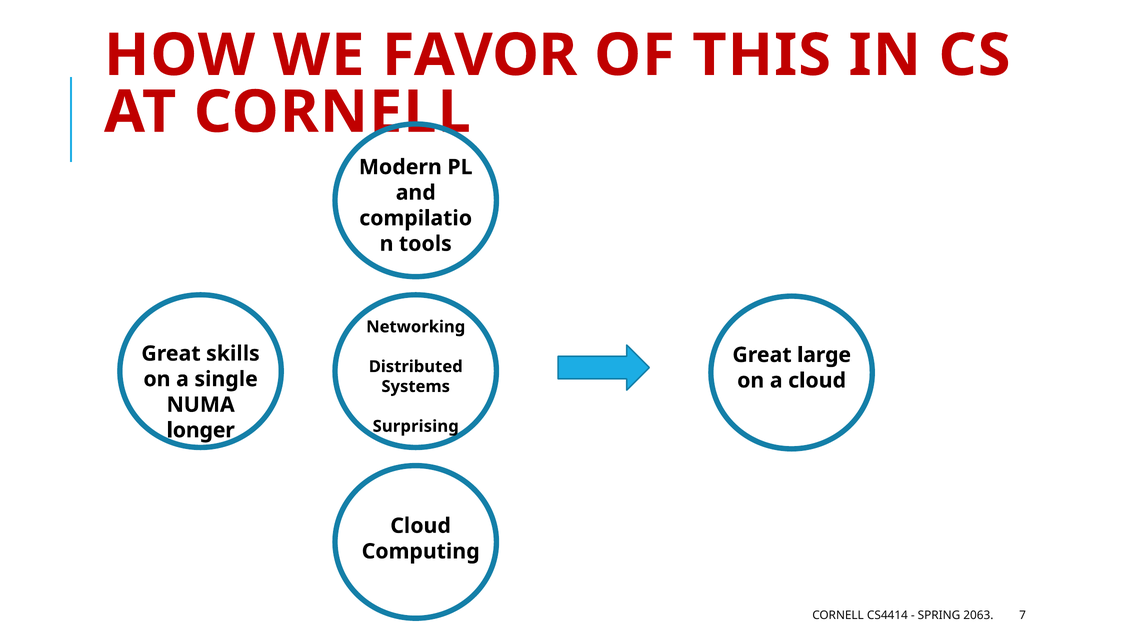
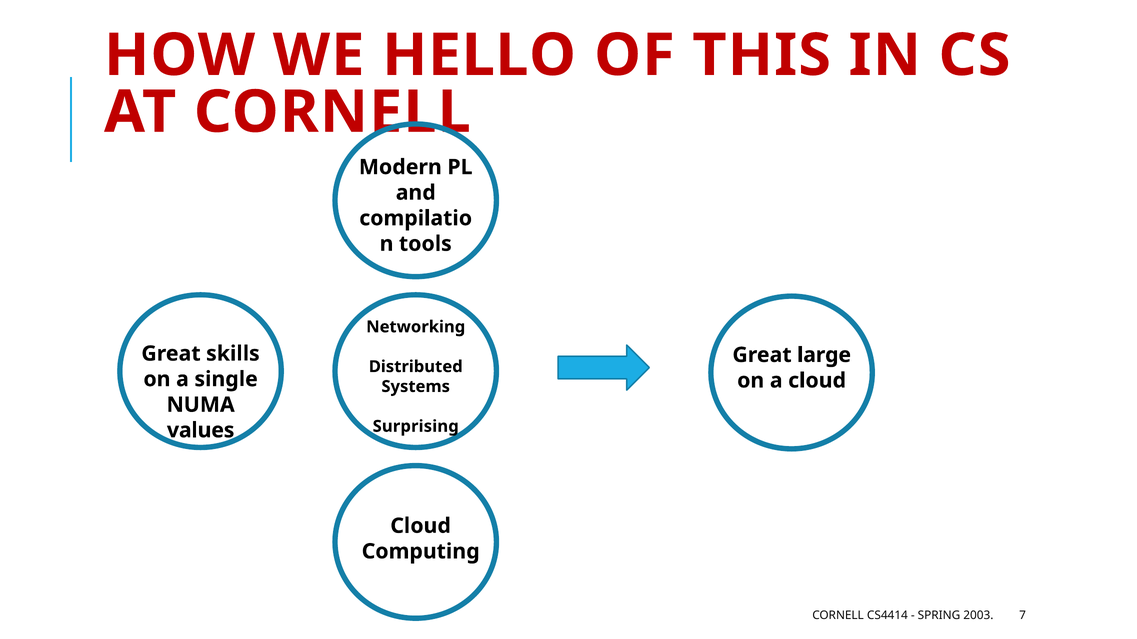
FAVOR: FAVOR -> HELLO (479, 55)
longer: longer -> values (201, 431)
2063: 2063 -> 2003 (978, 616)
